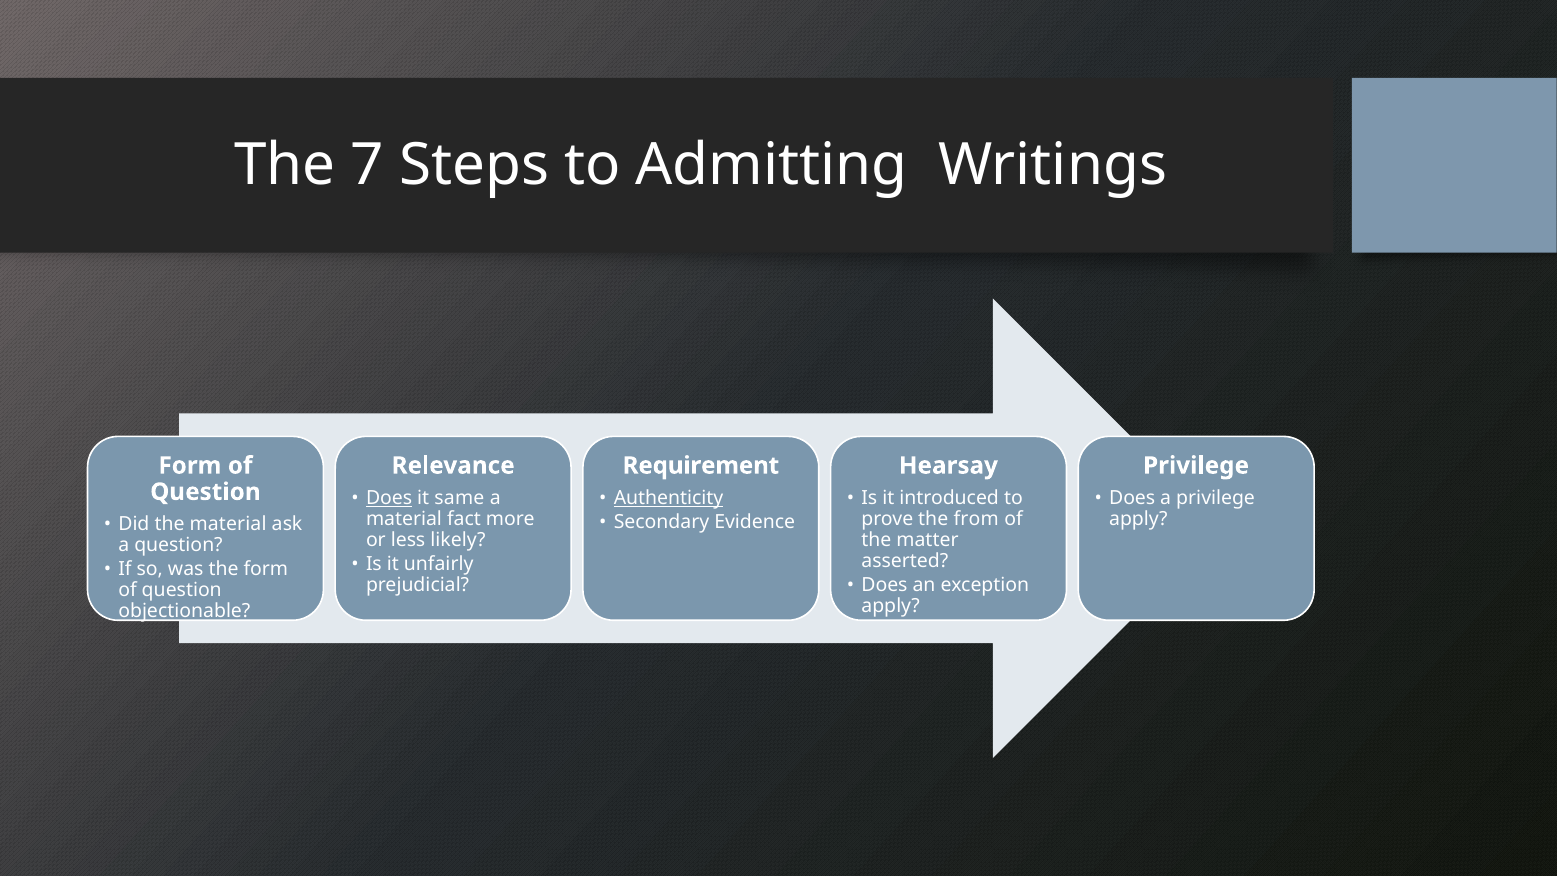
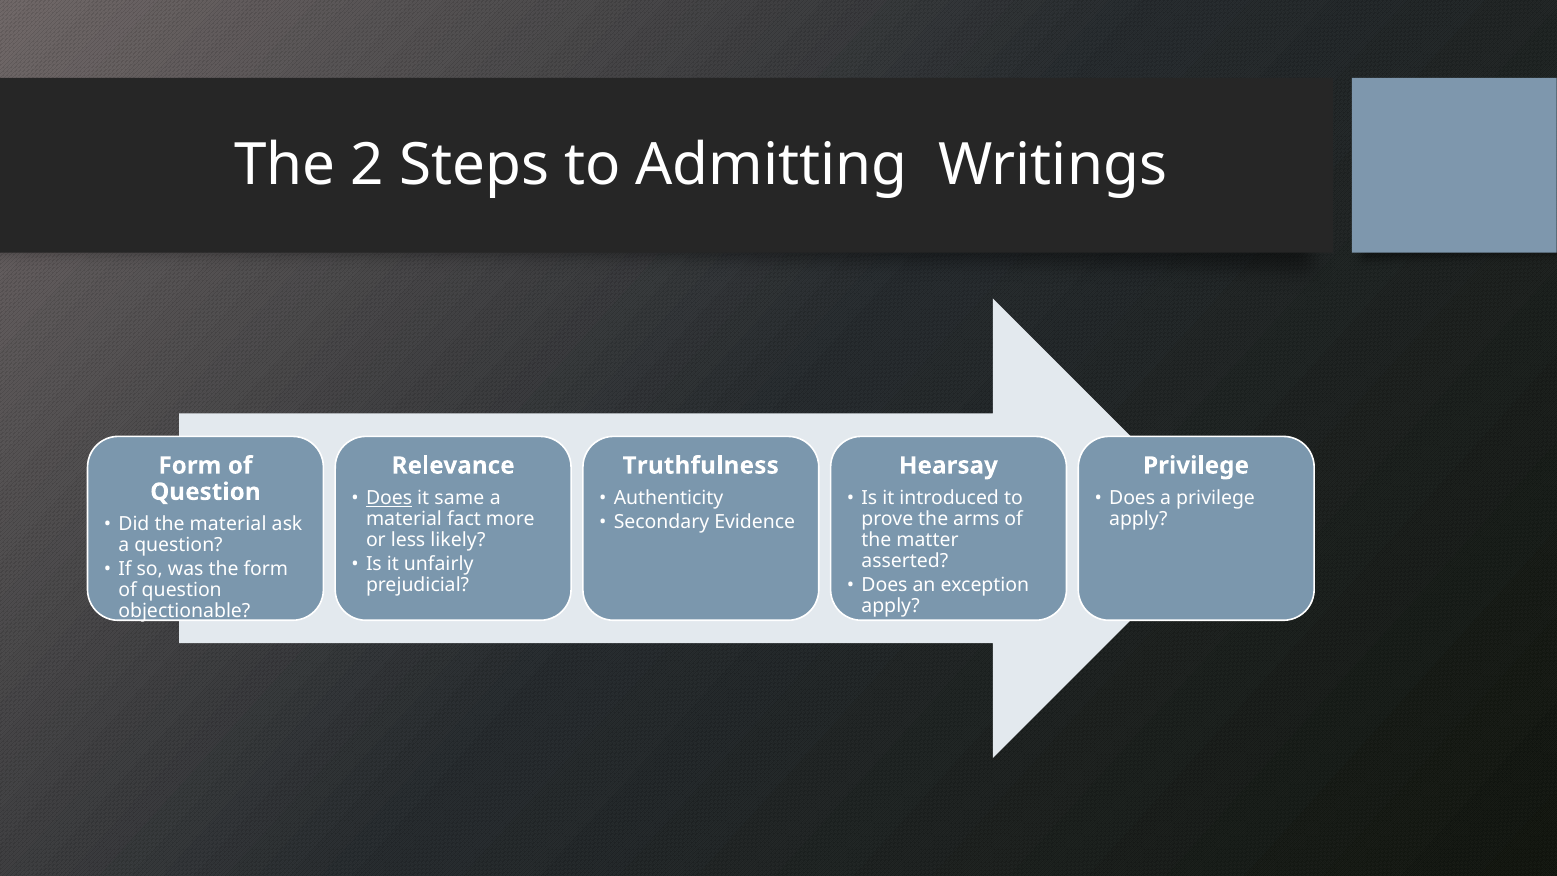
7: 7 -> 2 (367, 165)
Requirement: Requirement -> Truthfulness (701, 466)
Authenticity underline: present -> none (669, 498)
from: from -> arms (976, 519)
